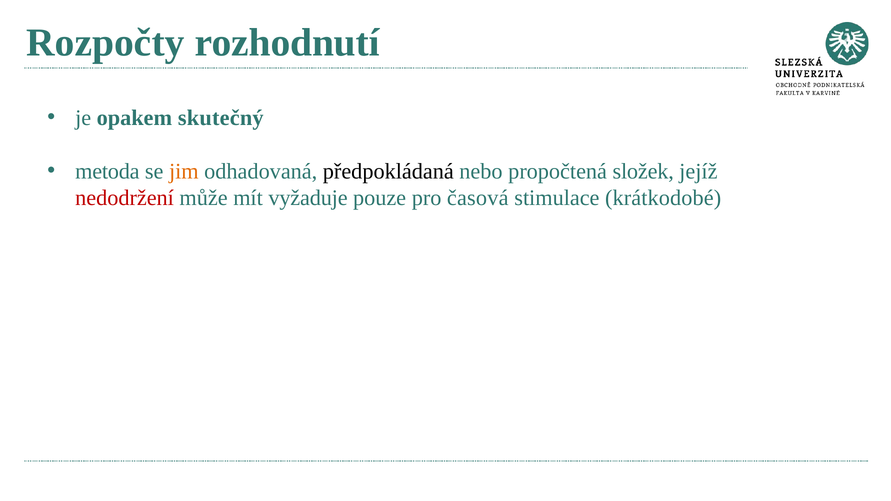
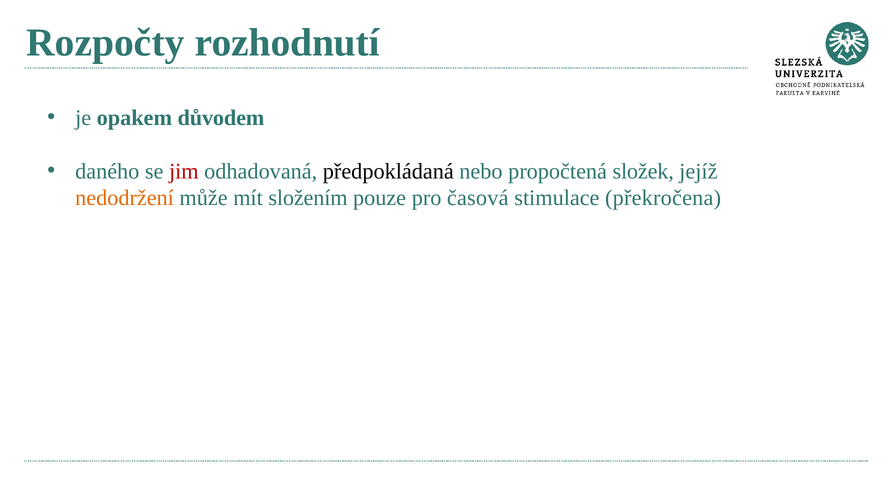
skutečný: skutečný -> důvodem (221, 118)
metoda: metoda -> daného (107, 171)
jim colour: orange -> red (184, 171)
nedodržení colour: red -> orange (125, 198)
vyžaduje: vyžaduje -> složením (308, 198)
krátkodobé: krátkodobé -> překročena (663, 198)
